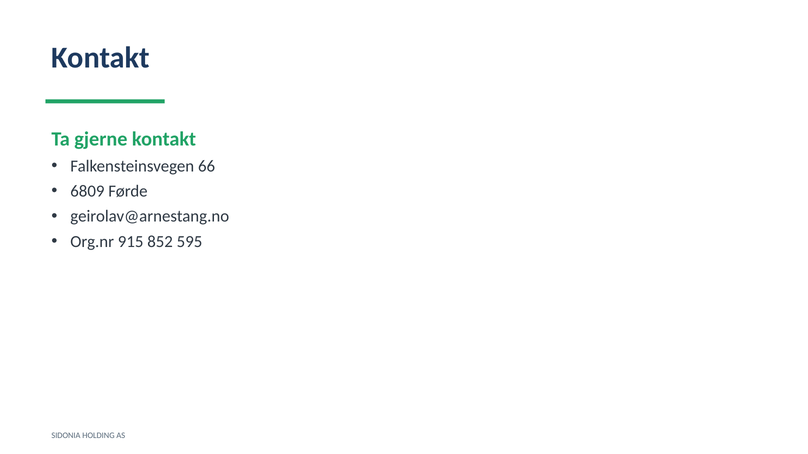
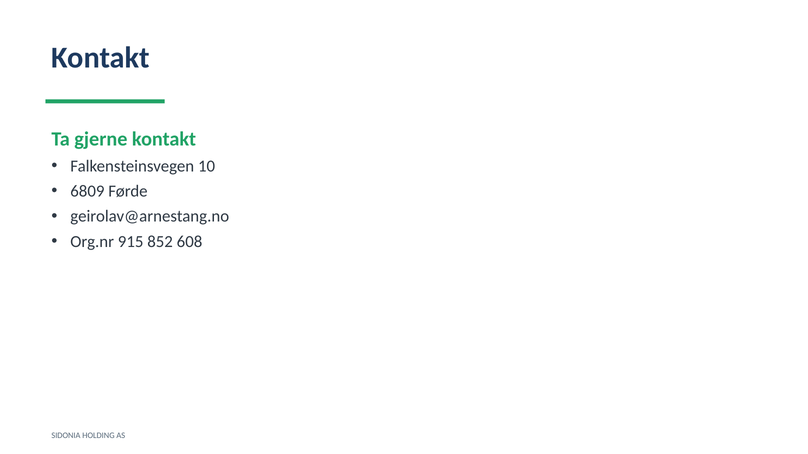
66: 66 -> 10 (207, 166)
595: 595 -> 608 (190, 242)
